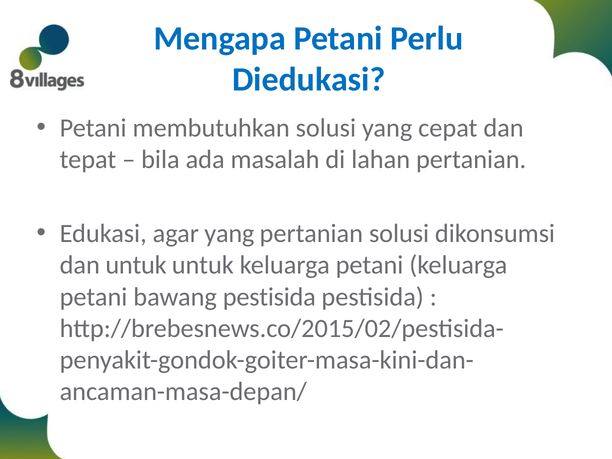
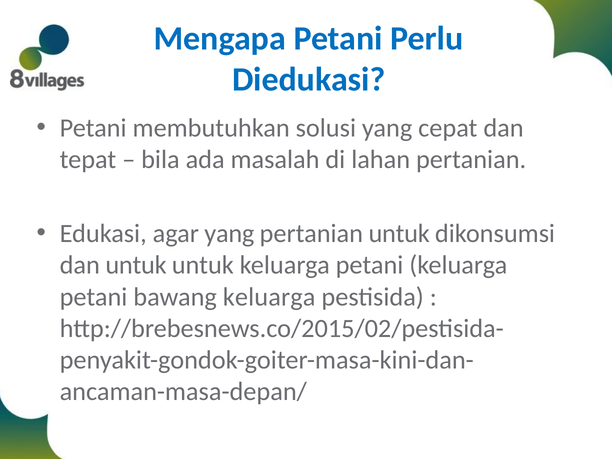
pertanian solusi: solusi -> untuk (399, 234)
bawang pestisida: pestisida -> keluarga (269, 297)
